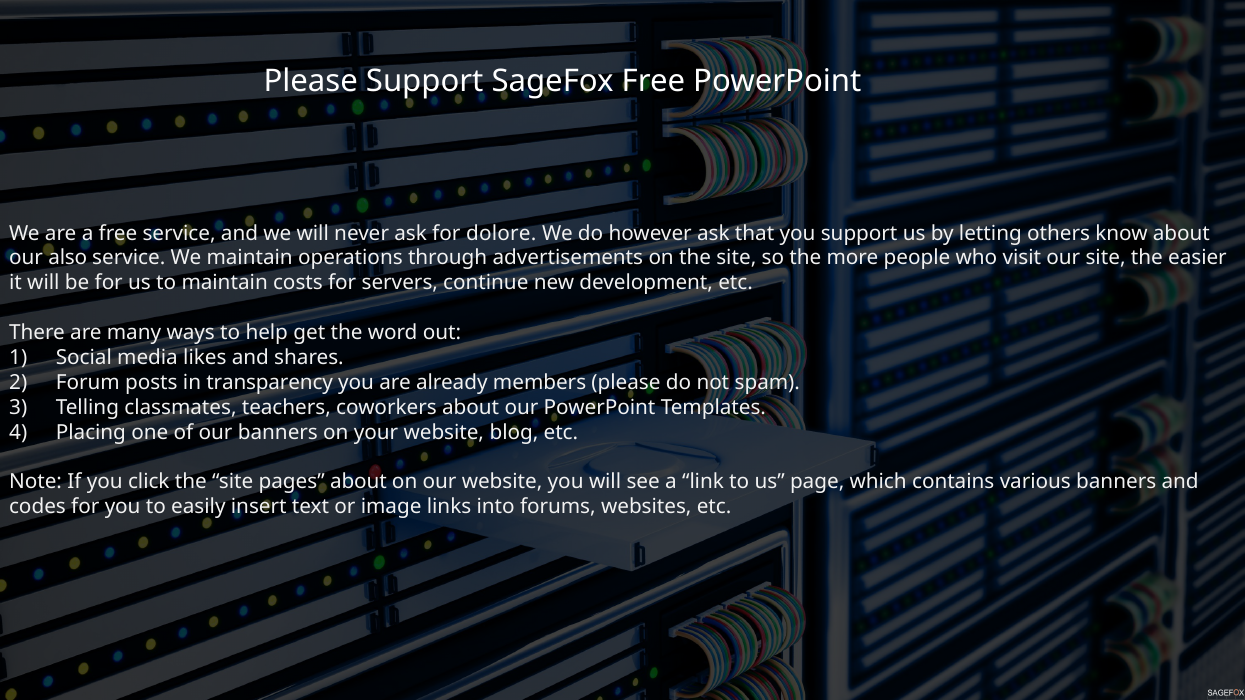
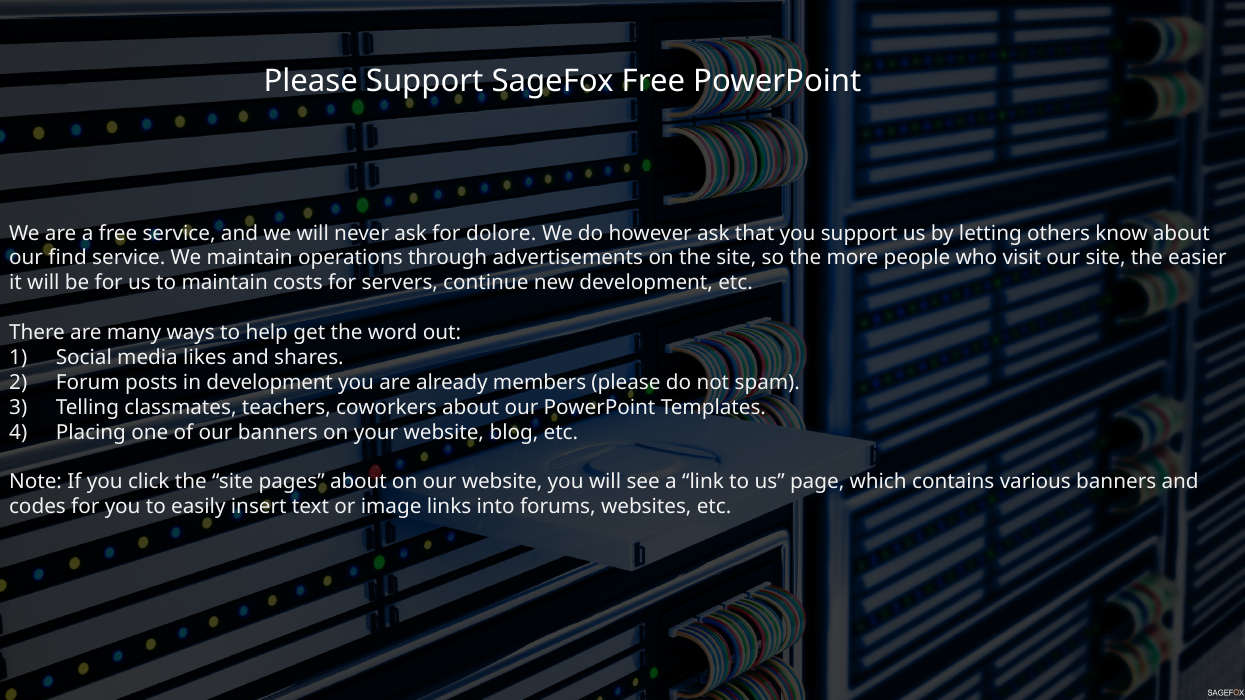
also: also -> find (68, 258)
in transparency: transparency -> development (270, 383)
